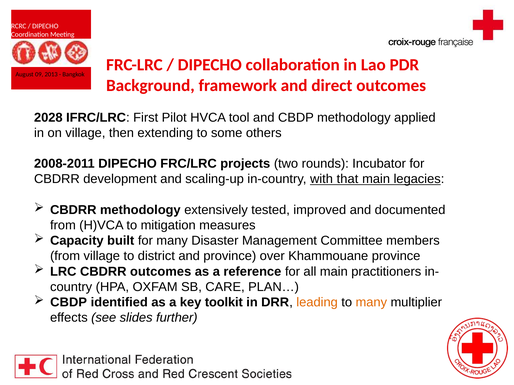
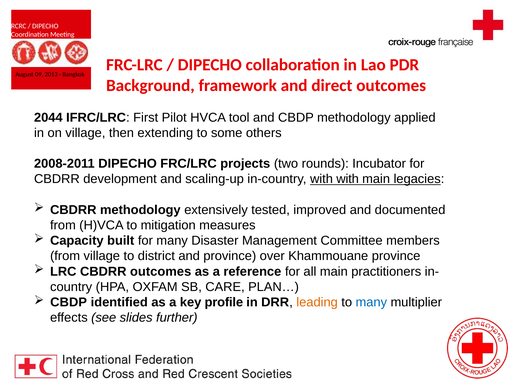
2028: 2028 -> 2044 (48, 118)
with that: that -> with (348, 179)
toolkit: toolkit -> profile (224, 303)
many colour: orange -> blue (371, 303)
